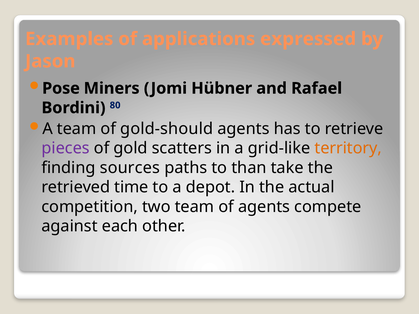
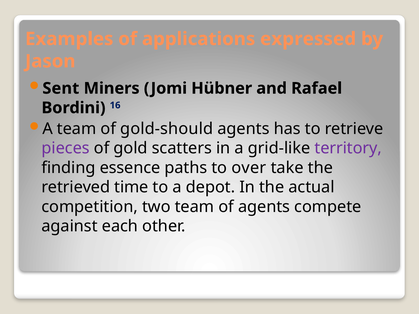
Pose: Pose -> Sent (61, 88)
80: 80 -> 16 (115, 105)
territory colour: orange -> purple (348, 148)
sources: sources -> essence (130, 168)
than: than -> over (249, 168)
